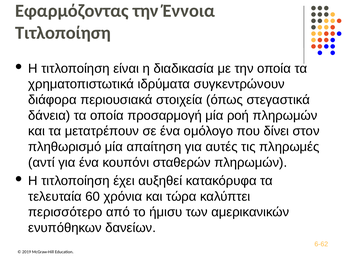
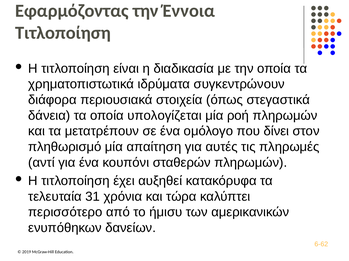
προσαρμογή: προσαρμογή -> υπολογίζεται (165, 116)
60: 60 -> 31 (93, 197)
